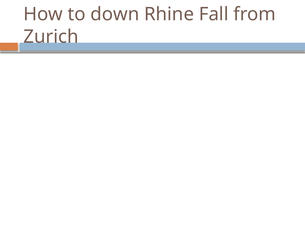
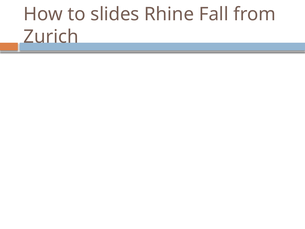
down: down -> slides (115, 14)
